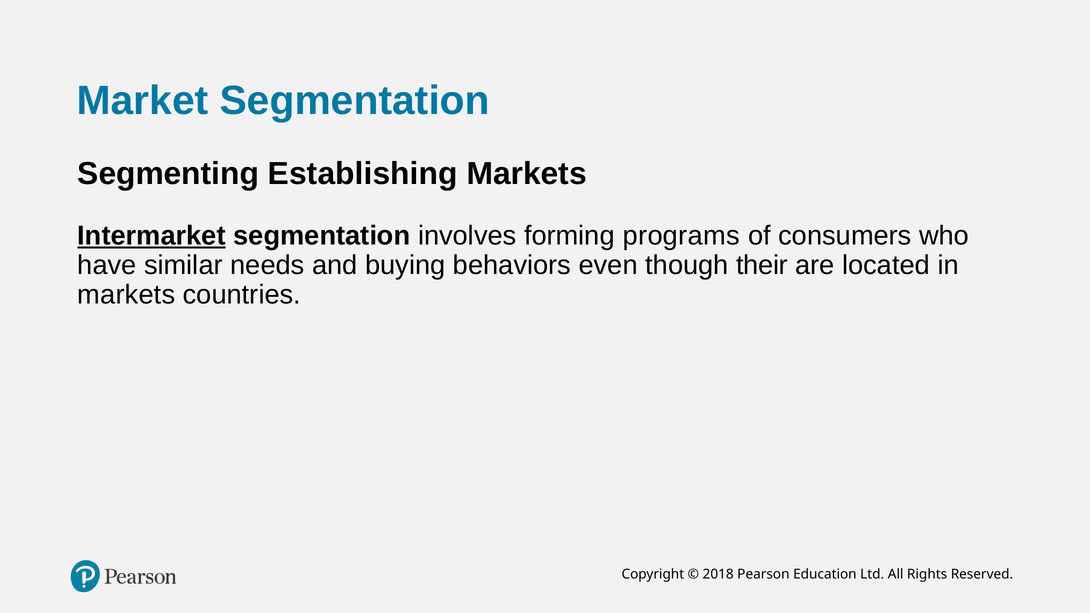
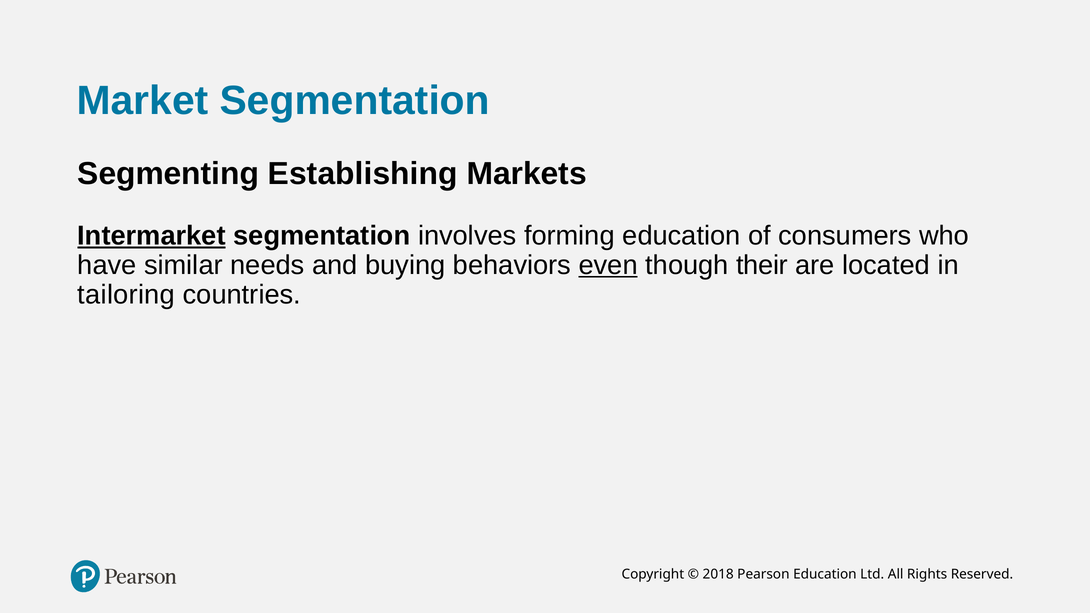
forming programs: programs -> education (681, 236)
even underline: none -> present (608, 265)
markets: markets -> tailoring (126, 295)
